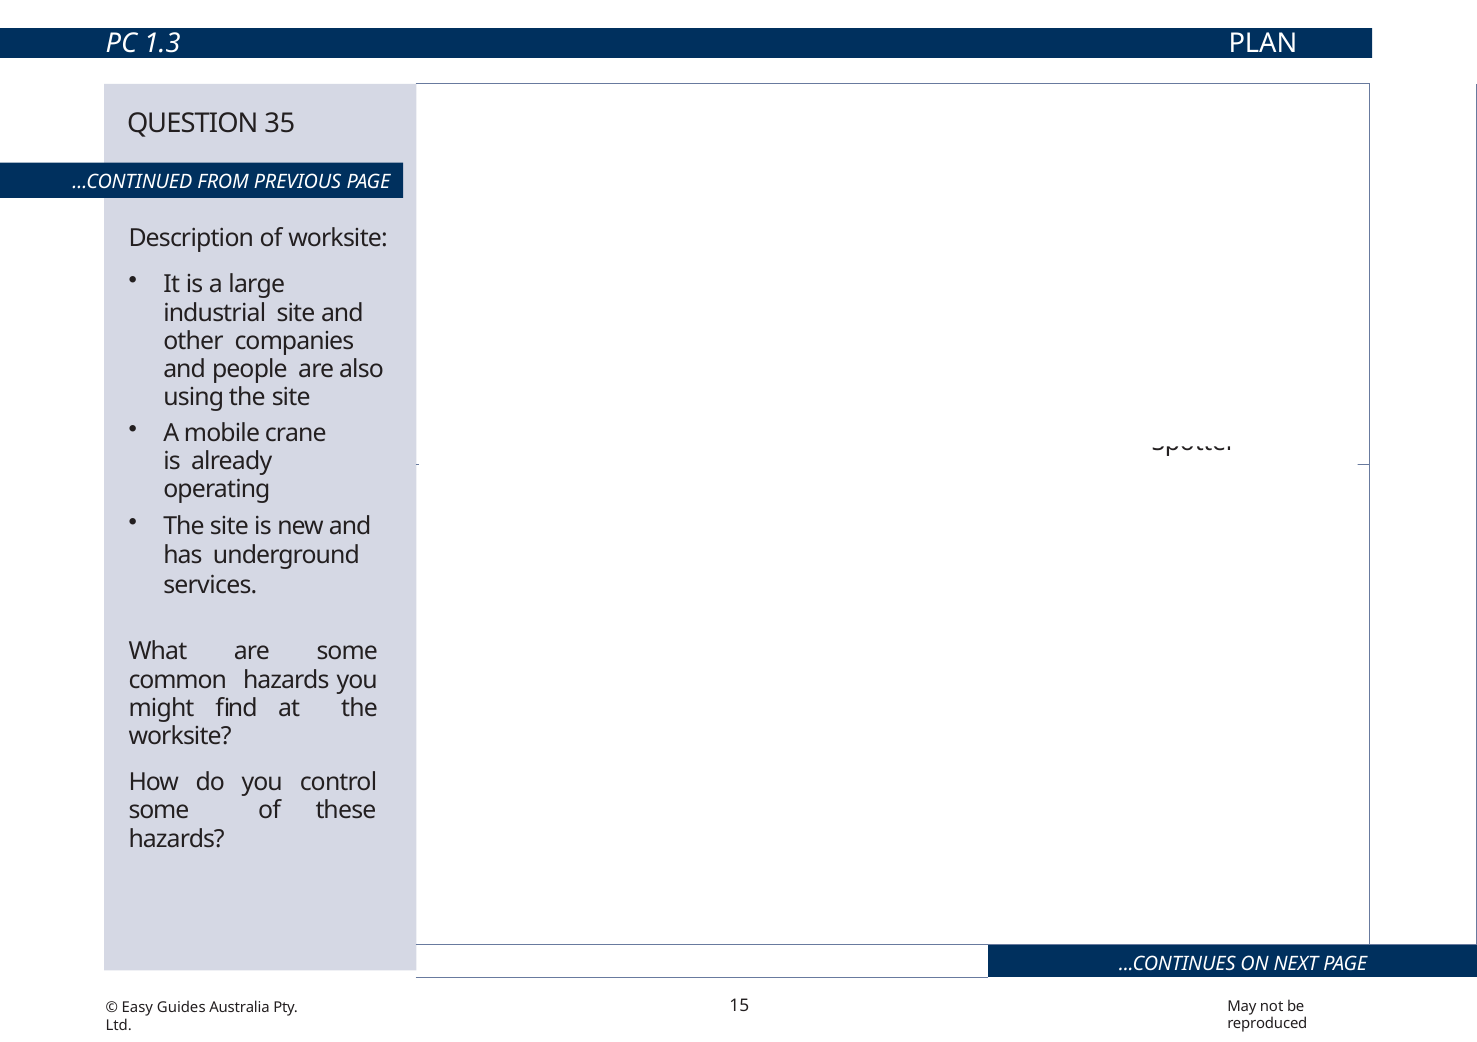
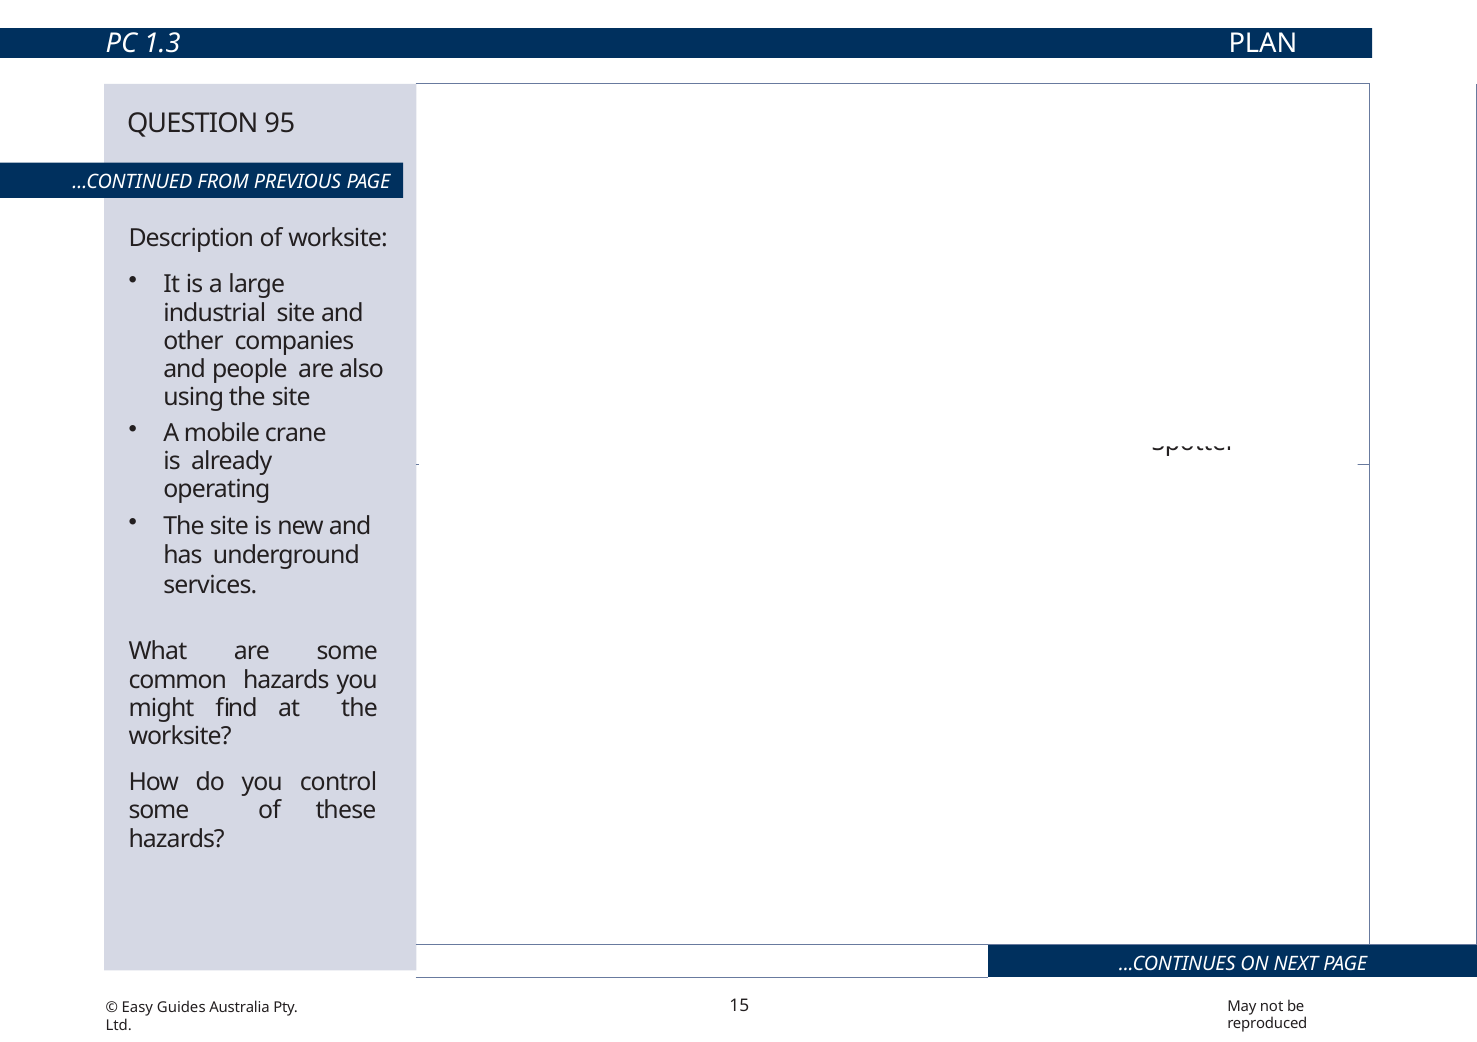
35: 35 -> 95 (280, 124)
